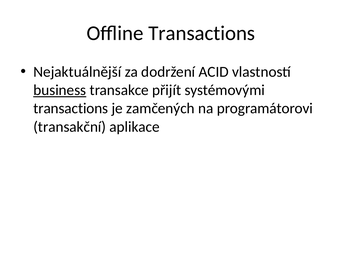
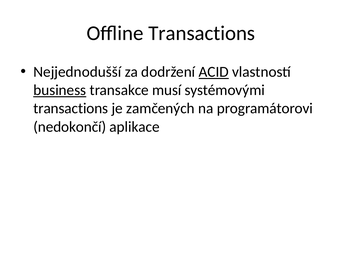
Nejaktuálnější: Nejaktuálnější -> Nejjednodušší (77, 72)
ACID underline: none -> present (214, 72)
přijít: přijít -> musí (167, 90)
transakční: transakční -> nedokončí (70, 126)
